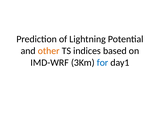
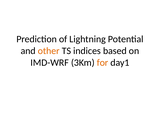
for colour: blue -> orange (103, 63)
